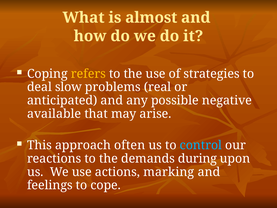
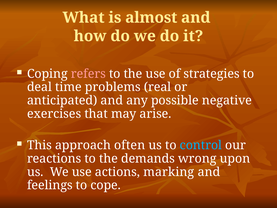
refers colour: yellow -> pink (88, 74)
slow: slow -> time (68, 87)
available: available -> exercises (54, 114)
during: during -> wrong (197, 158)
